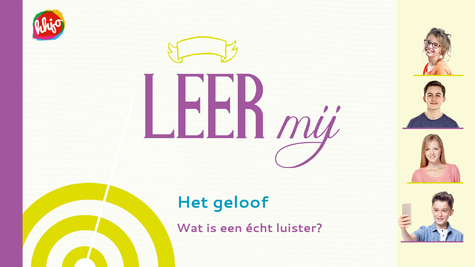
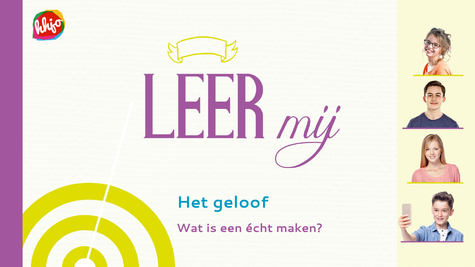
luister: luister -> maken (299, 228)
